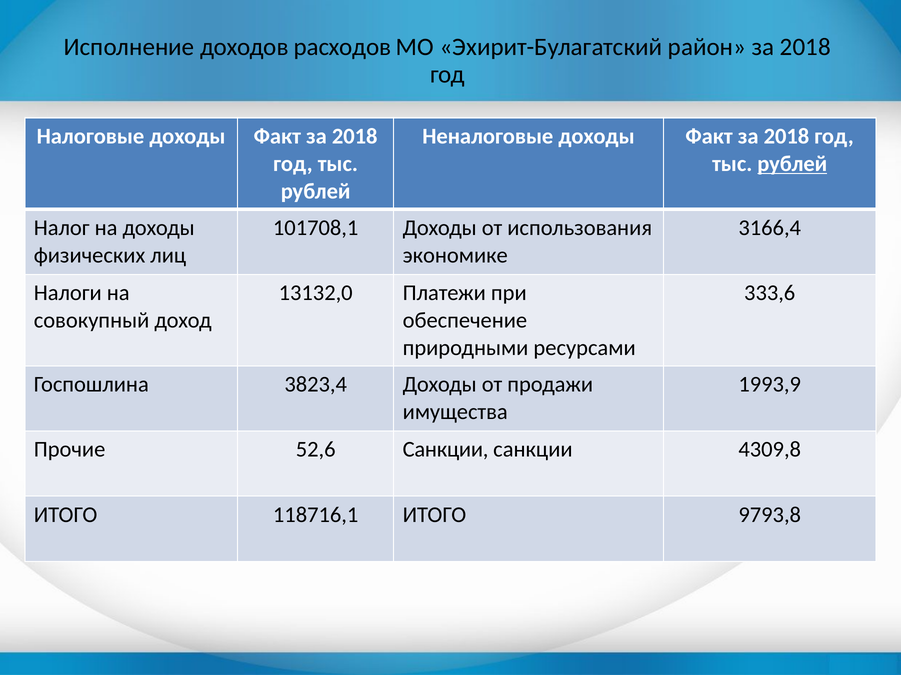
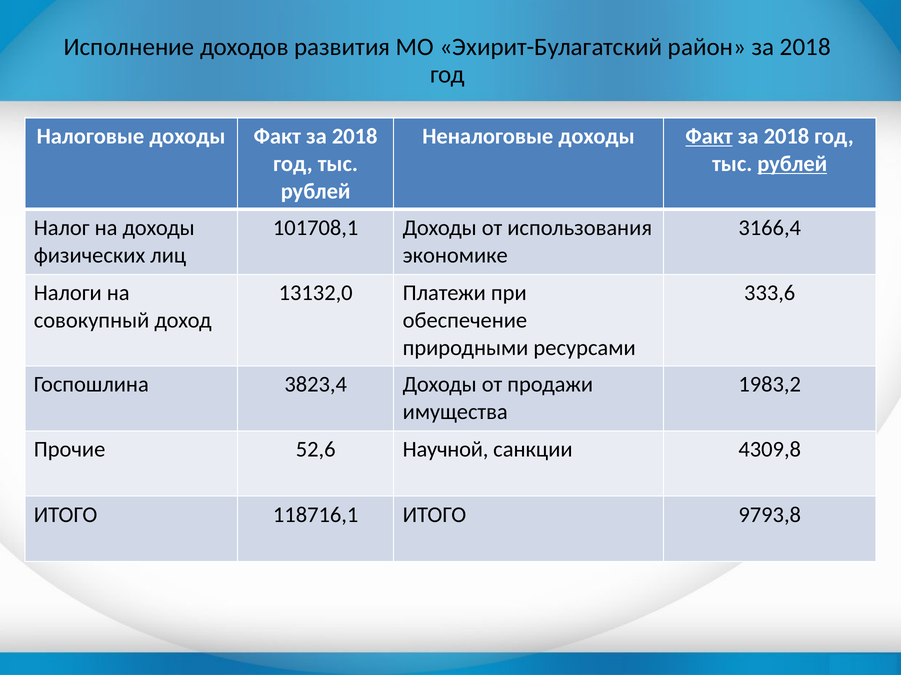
расходов: расходов -> развития (342, 47)
Факт underline: none -> present (709, 136)
1993,9: 1993,9 -> 1983,2 (770, 385)
52,6 Санкции: Санкции -> Научной (446, 450)
